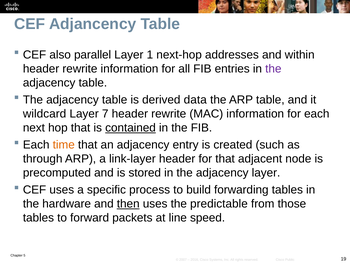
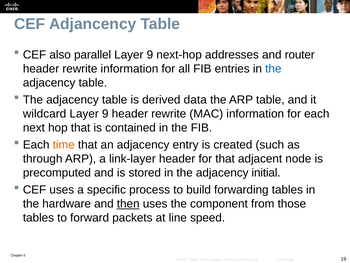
1: 1 -> 9 (150, 55)
within: within -> router (300, 55)
the colour: purple -> blue (273, 69)
7: 7 -> 9 (105, 114)
contained underline: present -> none (131, 128)
adjacency layer: layer -> initial (266, 173)
predictable: predictable -> component (219, 203)
